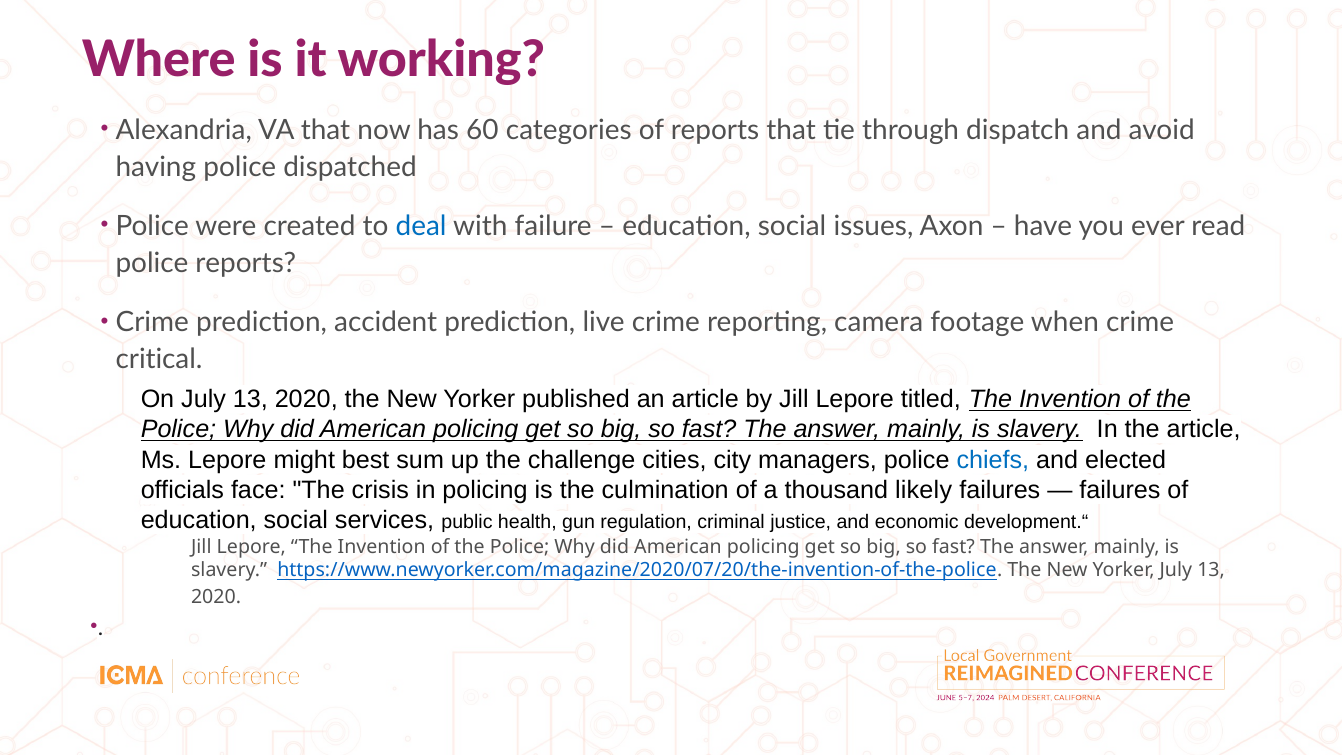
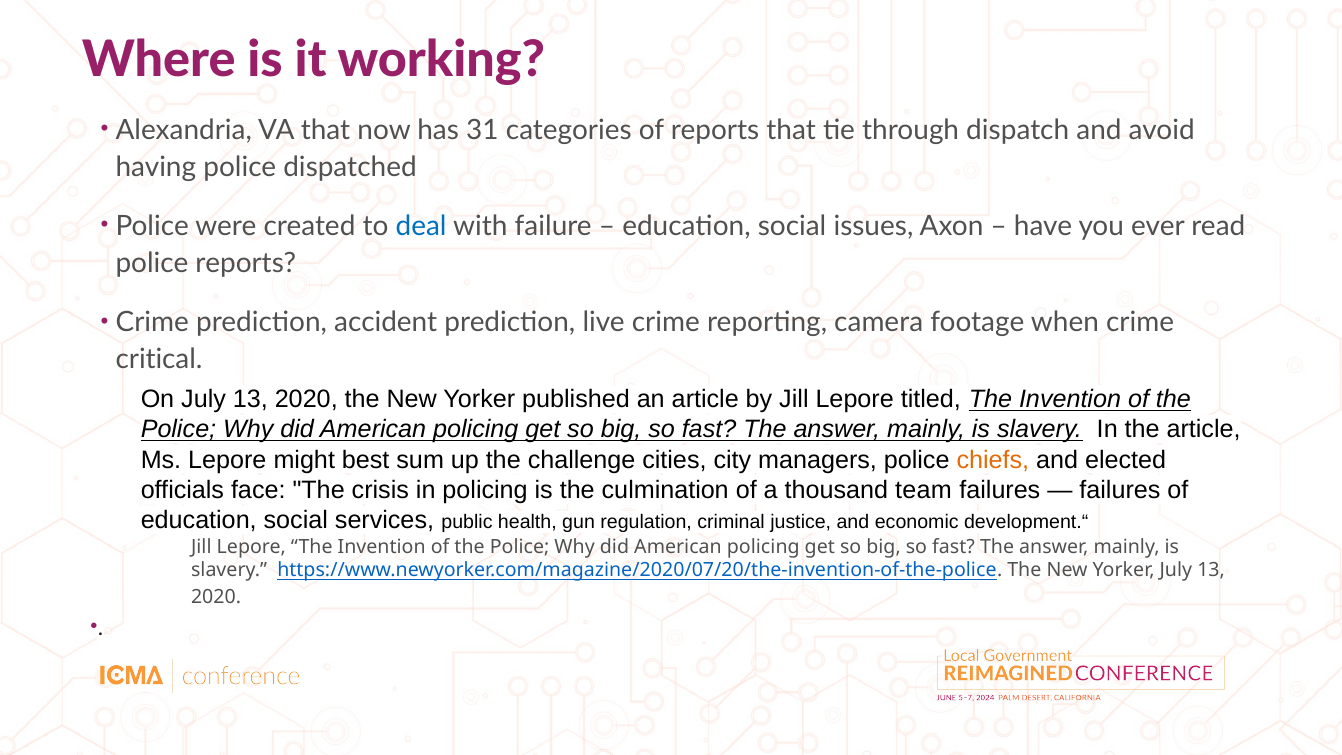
60: 60 -> 31 (482, 130)
chiefs colour: blue -> orange (993, 460)
likely: likely -> team (924, 490)
